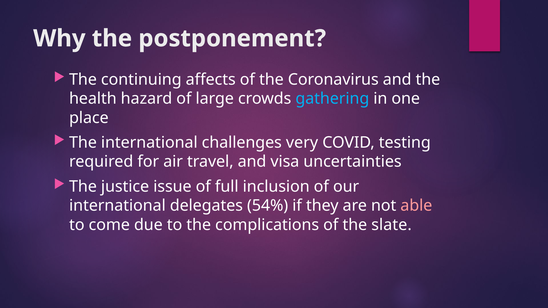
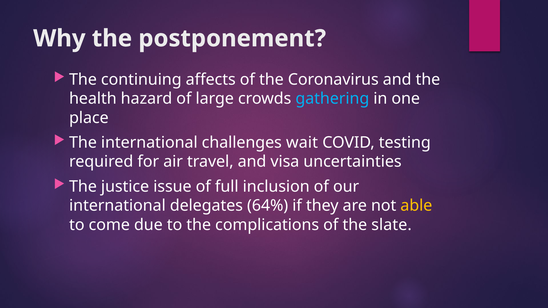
very: very -> wait (302, 143)
54%: 54% -> 64% (268, 206)
able colour: pink -> yellow (416, 206)
